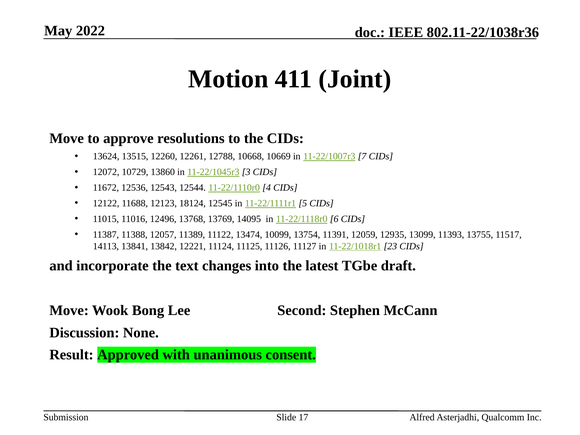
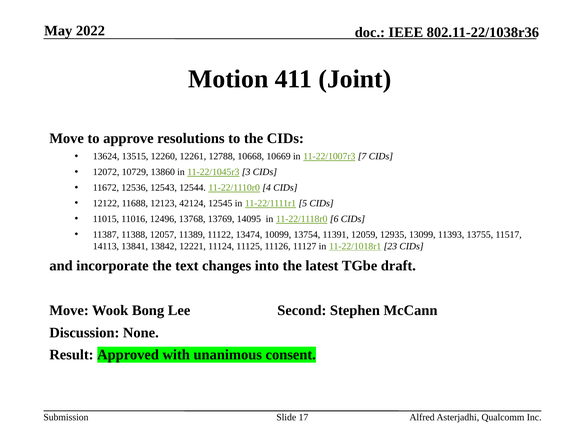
18124: 18124 -> 42124 (193, 203)
